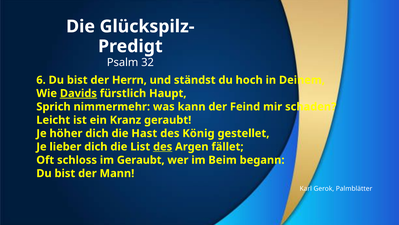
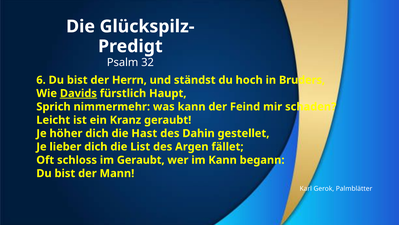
Deinem: Deinem -> Bruders (302, 80)
König: König -> Dahin (199, 133)
des underline: present -> none (163, 146)
im Beim: Beim -> Kann (223, 160)
